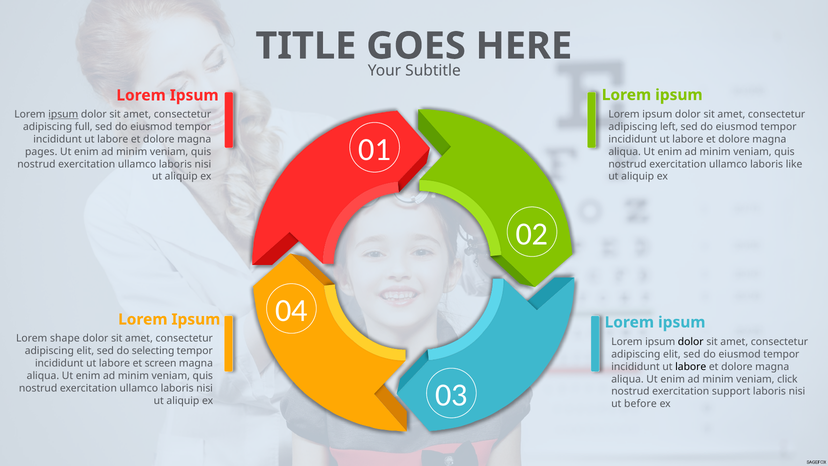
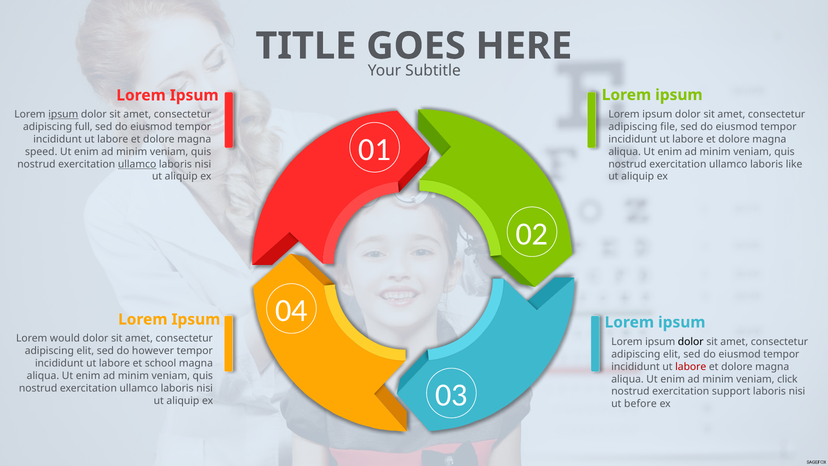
left: left -> file (669, 127)
pages: pages -> speed (41, 152)
ullamco underline: none -> present (137, 164)
shape: shape -> would (65, 338)
selecting: selecting -> however (153, 351)
screen: screen -> school (161, 363)
labore colour: black -> red (691, 366)
